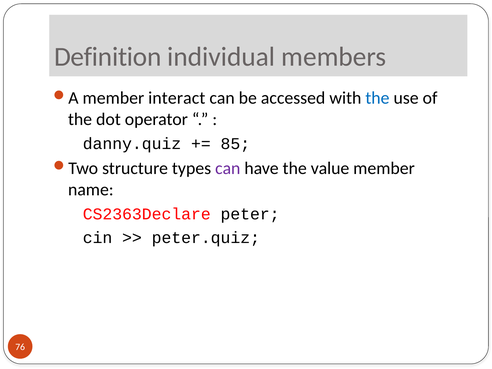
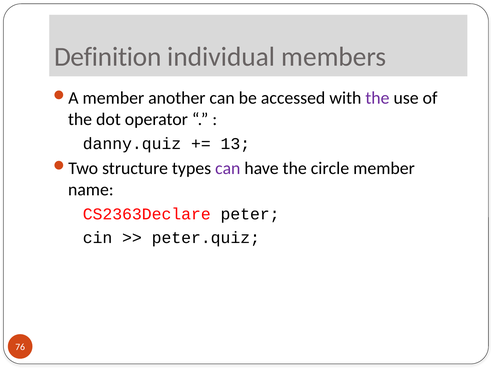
interact: interact -> another (177, 98)
the colour: blue -> purple (377, 98)
85: 85 -> 13 (235, 144)
value: value -> circle (330, 168)
